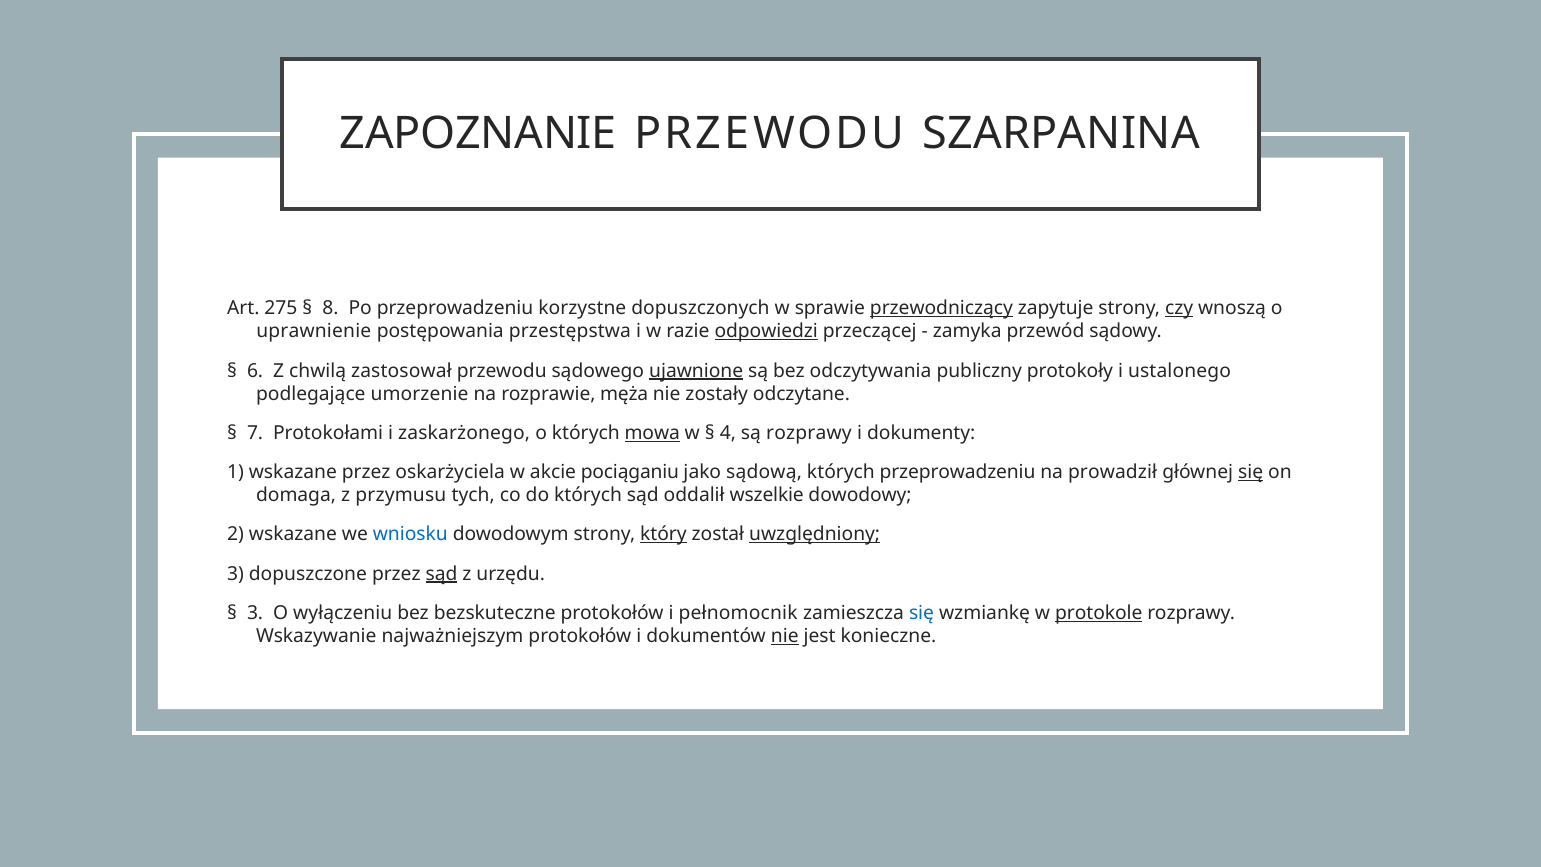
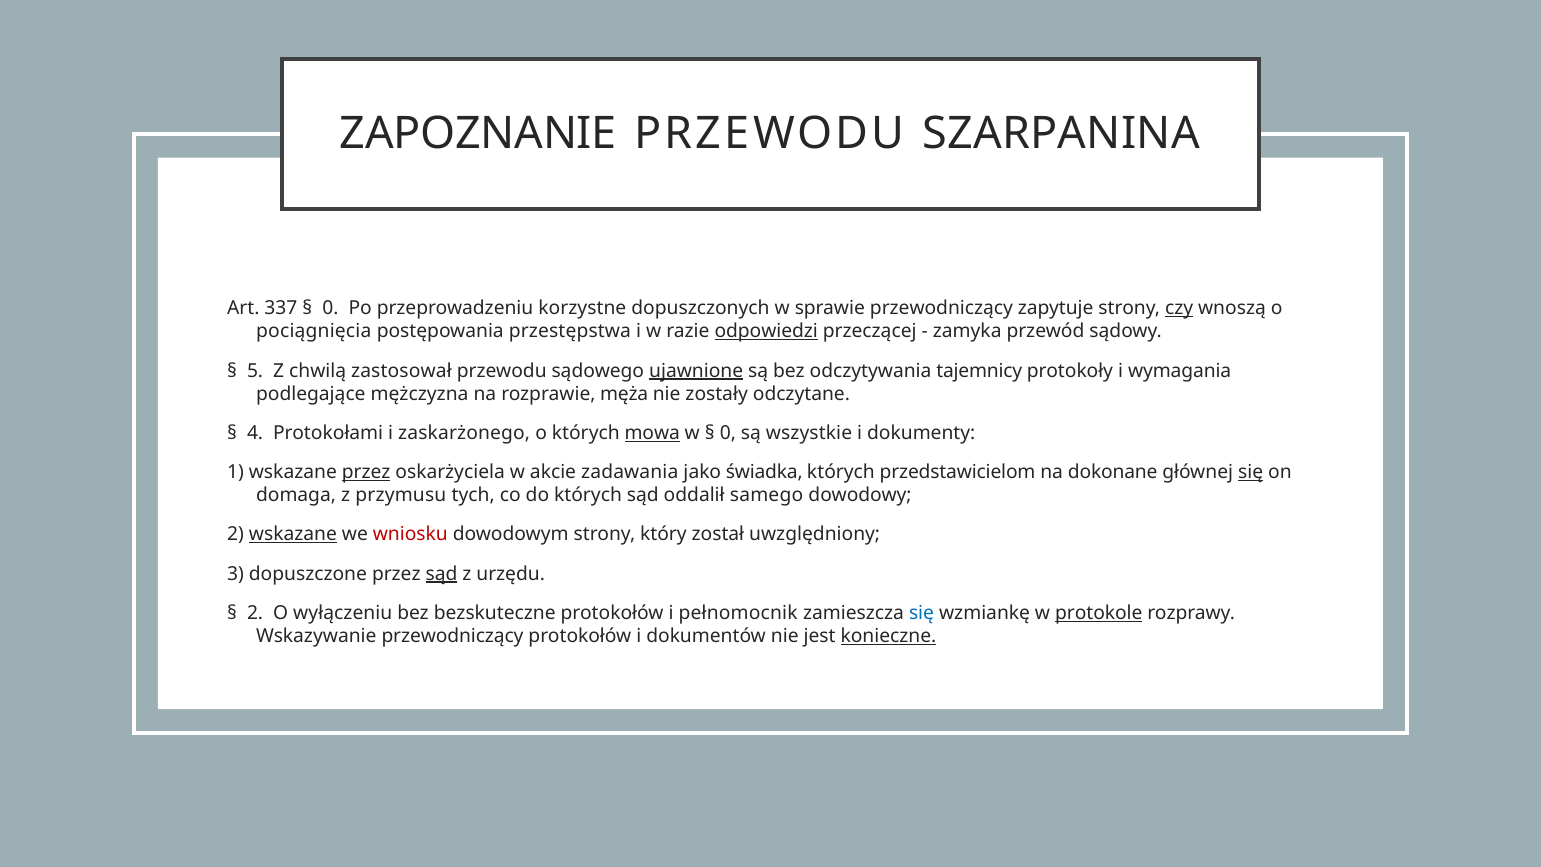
275: 275 -> 337 (281, 308)
8: 8 -> 0 (330, 308)
przewodniczący underline: present -> none (941, 308)
uprawnienie: uprawnienie -> pociągnięcia (314, 331)
6: 6 -> 5 (255, 371)
publiczny: publiczny -> tajemnicy (979, 371)
ustalonego: ustalonego -> wymagania (1180, 371)
umorzenie: umorzenie -> mężczyzna (420, 394)
7: 7 -> 4 (255, 433)
4: 4 -> 0 (728, 433)
są rozprawy: rozprawy -> wszystkie (809, 433)
przez underline: none -> present (366, 472)
pociąganiu: pociąganiu -> zadawania (630, 472)
sądową: sądową -> świadka (764, 472)
których przeprowadzeniu: przeprowadzeniu -> przedstawicielom (958, 472)
prowadził: prowadził -> dokonane (1113, 472)
wszelkie: wszelkie -> samego (767, 495)
wskazane underline: none -> present (293, 534)
wniosku colour: blue -> red (410, 534)
który underline: present -> none (663, 534)
uwzględniony underline: present -> none (815, 534)
3: 3 -> 2 (255, 613)
Wskazywanie najważniejszym: najważniejszym -> przewodniczący (453, 636)
nie underline: present -> none (785, 636)
konieczne underline: none -> present (888, 636)
